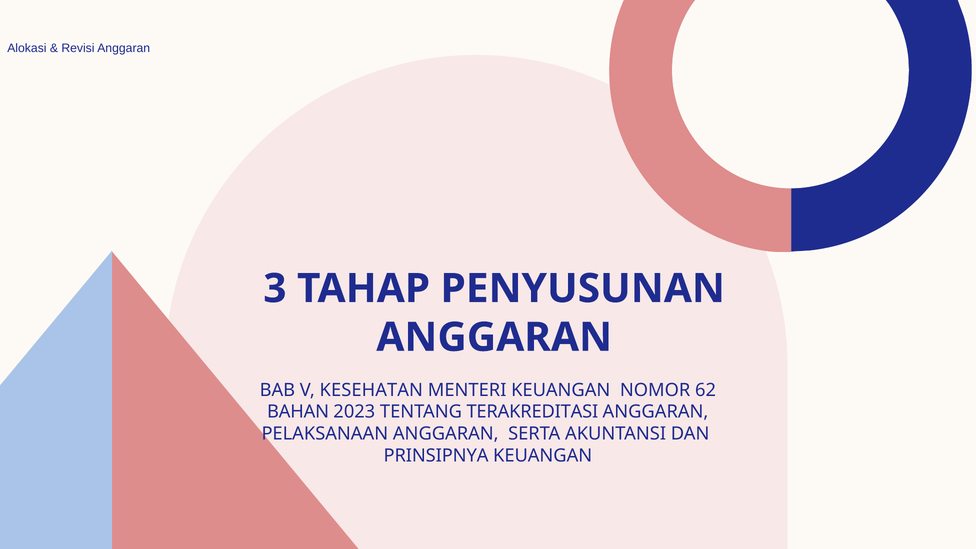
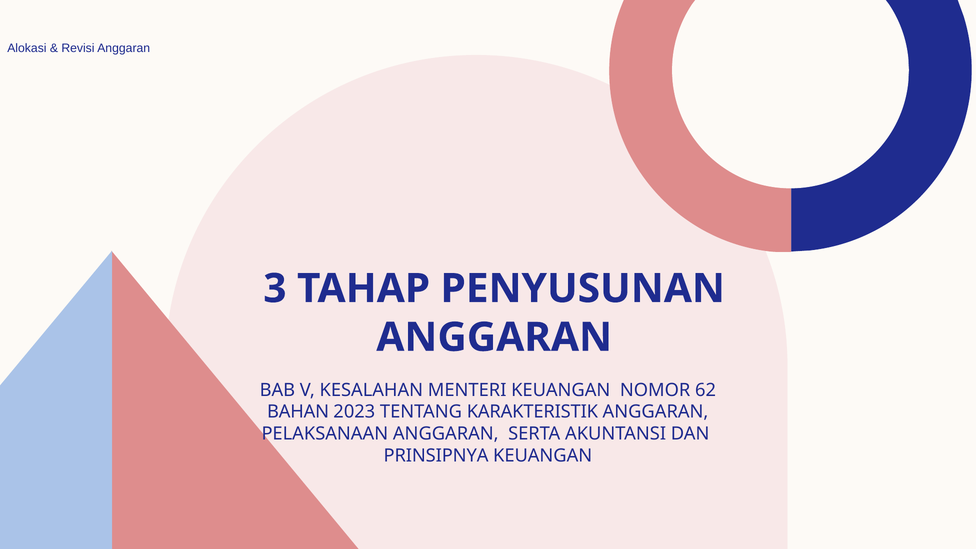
KESEHATAN: KESEHATAN -> KESALAHAN (371, 390)
TERAKREDITASI: TERAKREDITASI -> KARAKTERISTIK (532, 412)
